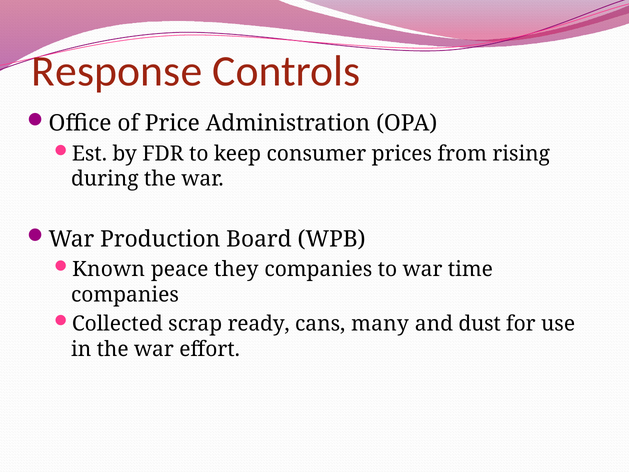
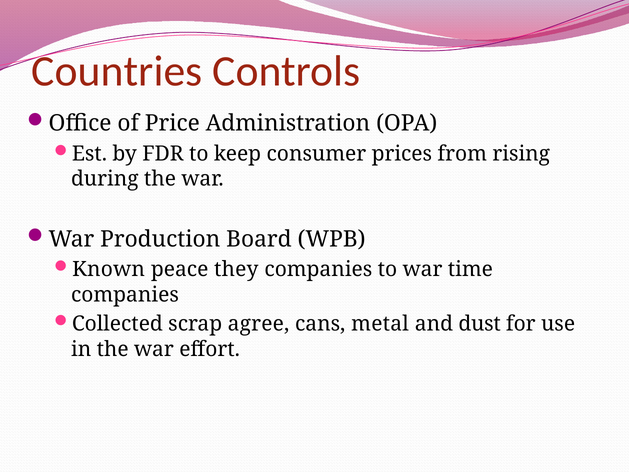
Response: Response -> Countries (117, 71)
ready: ready -> agree (259, 324)
many: many -> metal (380, 324)
